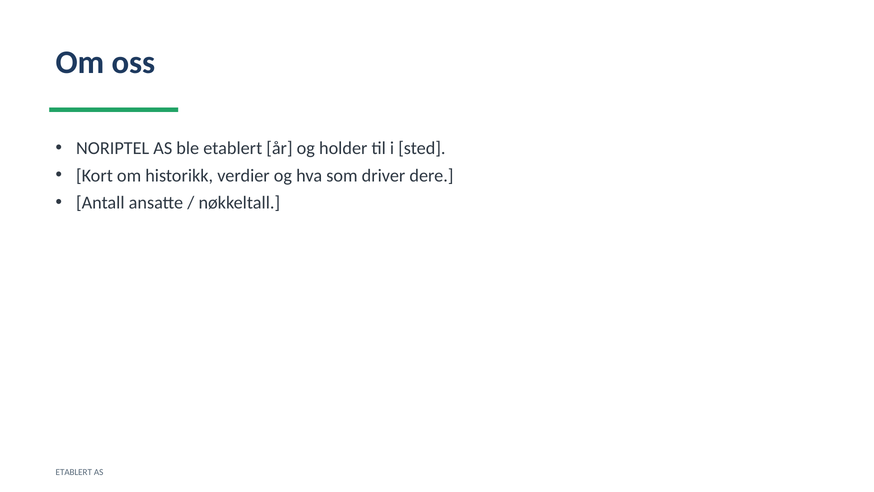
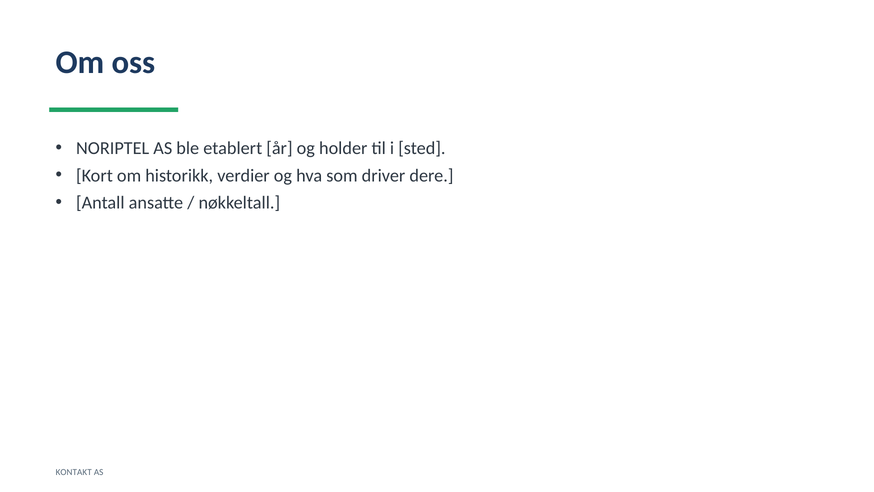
ETABLERT: ETABLERT -> KONTAKT (74, 472)
